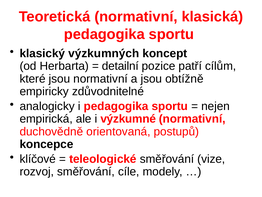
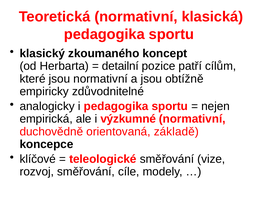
výzkumných: výzkumných -> zkoumaného (104, 53)
postupů: postupů -> základě (176, 131)
